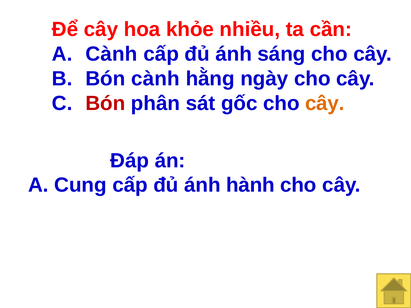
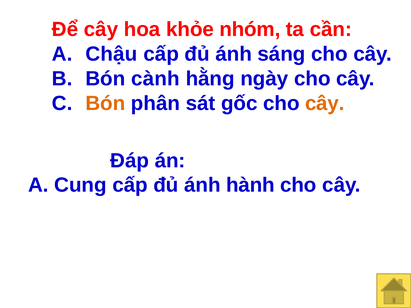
nhiều: nhiều -> nhóm (250, 29)
A Cành: Cành -> Chậu (111, 54)
Bón colour: red -> orange (105, 103)
